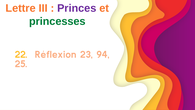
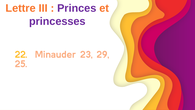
princesses colour: green -> purple (57, 21)
Réflexion: Réflexion -> Minauder (56, 54)
94: 94 -> 29 (103, 54)
